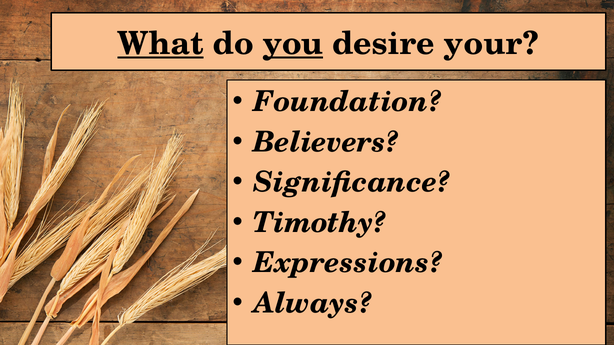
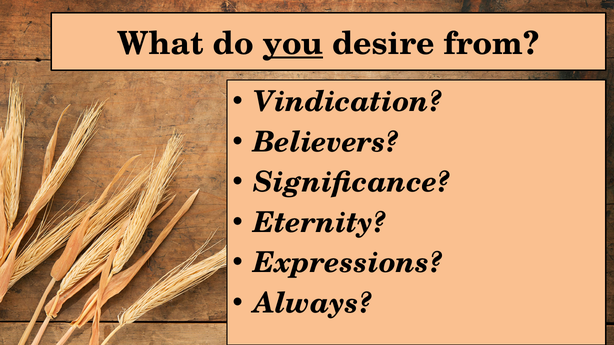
What underline: present -> none (161, 44)
your: your -> from (492, 44)
Foundation: Foundation -> Vindication (348, 102)
Timothy: Timothy -> Eternity (320, 223)
